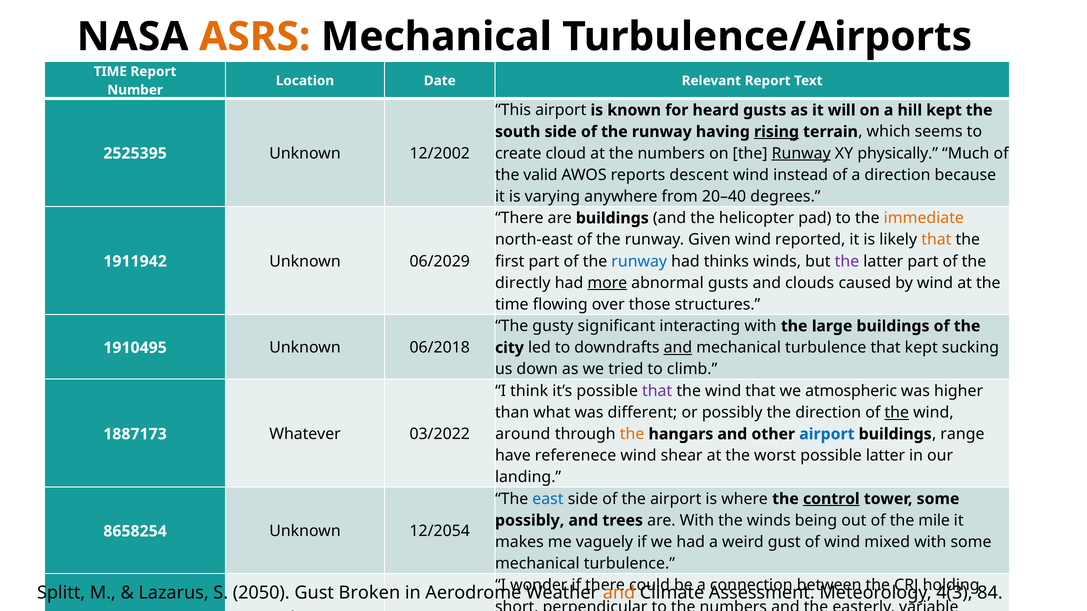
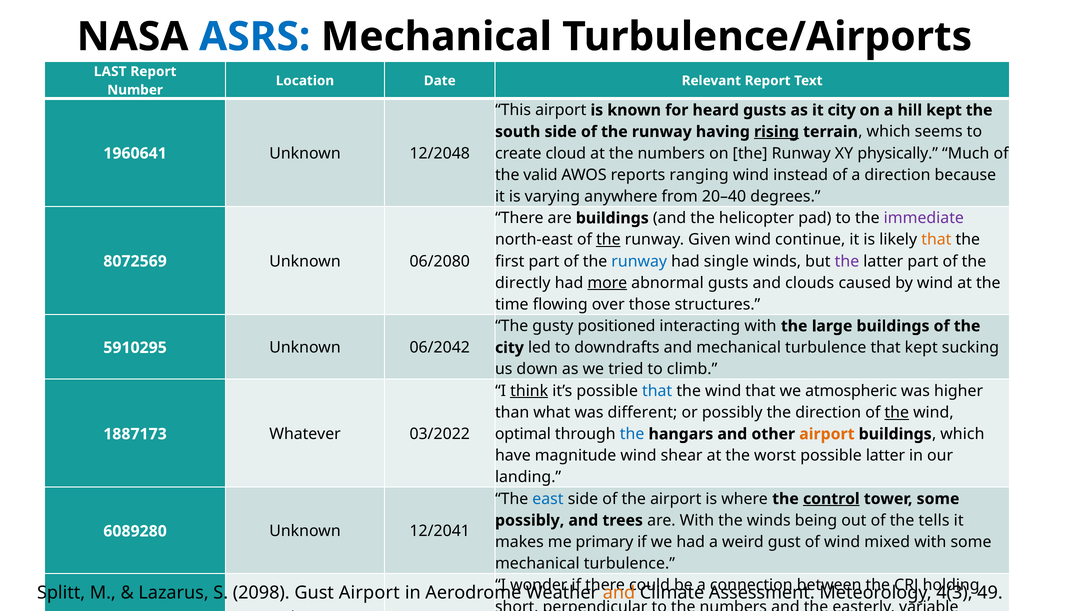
ASRS colour: orange -> blue (255, 37)
TIME: TIME -> LAST (110, 72)
it will: will -> city (842, 110)
Runway underline: present -> none (801, 153)
2525395: 2525395 -> 1960641 (135, 153)
12/2002: 12/2002 -> 12/2048 (440, 153)
reports descent: descent -> ranging (699, 175)
immediate colour: orange -> purple (924, 218)
the underline: none -> present (608, 240)
reported: reported -> continue (810, 240)
thinks: thinks -> single (726, 261)
1911942: 1911942 -> 8072569 (135, 261)
06/2029: 06/2029 -> 06/2080 (440, 261)
significant: significant -> positioned (617, 326)
1910495: 1910495 -> 5910295 (135, 348)
06/2018: 06/2018 -> 06/2042 (440, 348)
and underline: present -> none (678, 348)
think underline: none -> present (529, 391)
that colour: purple -> blue (657, 391)
around: around -> optimal (523, 434)
the colour: orange -> blue (632, 434)
airport colour: blue -> orange (827, 434)
buildings range: range -> which (962, 434)
referenece: referenece -> magnitude (576, 456)
mile: mile -> tells (934, 521)
8658254: 8658254 -> 6089280 (135, 532)
12/2054: 12/2054 -> 12/2041 (440, 532)
vaguely: vaguely -> primary (604, 542)
2050: 2050 -> 2098 (261, 593)
Gust Broken: Broken -> Airport (369, 593)
84: 84 -> 49 (990, 593)
